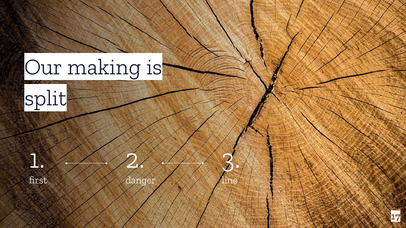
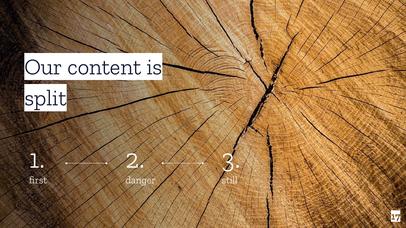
making: making -> content (104, 67)
line: line -> still (230, 180)
